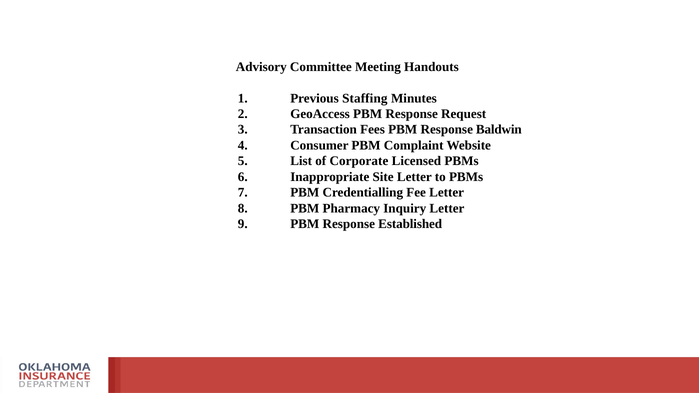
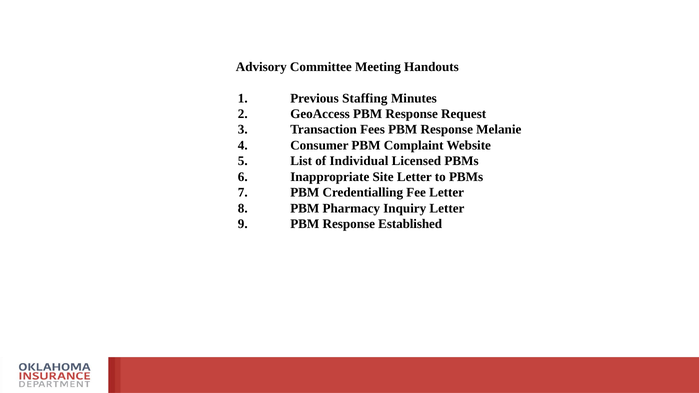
Baldwin: Baldwin -> Melanie (499, 130)
Corporate: Corporate -> Individual (359, 161)
